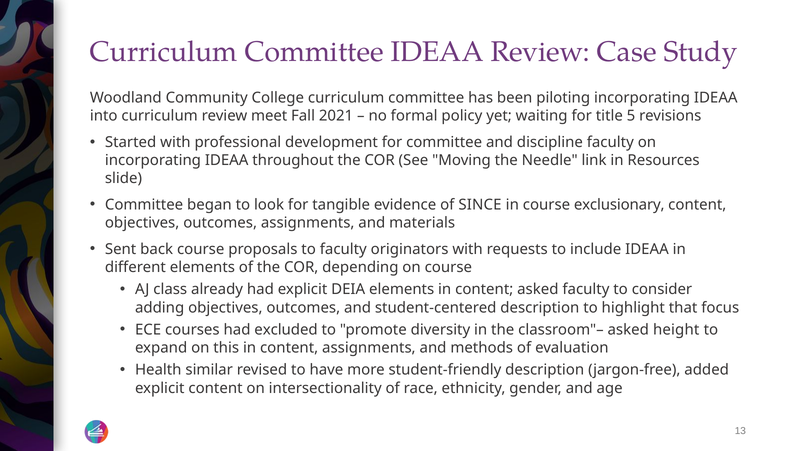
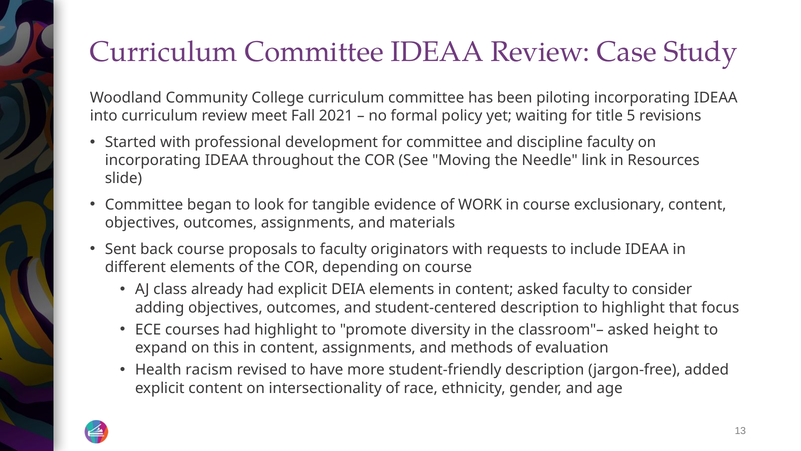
SINCE: SINCE -> WORK (480, 205)
had excluded: excluded -> highlight (286, 329)
similar: similar -> racism (209, 370)
